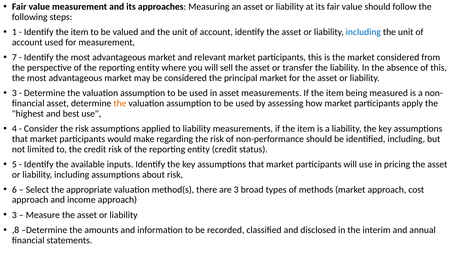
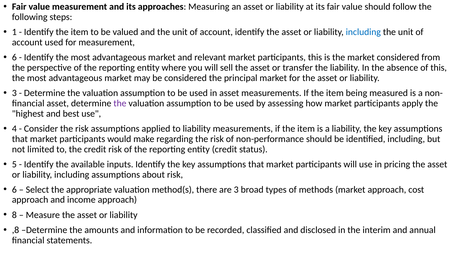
7: 7 -> 6 (14, 57)
the colour: orange -> purple (120, 103)
3: 3 -> 8 (14, 214)
